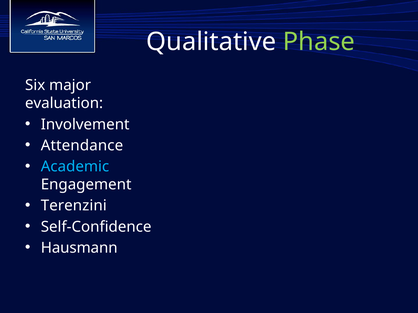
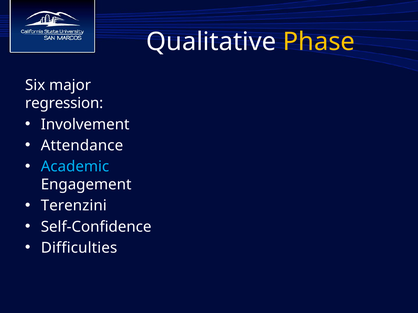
Phase colour: light green -> yellow (319, 42)
evaluation: evaluation -> regression (64, 103)
Hausmann: Hausmann -> Difficulties (79, 248)
